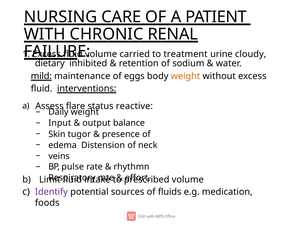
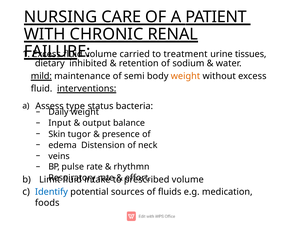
cloudy: cloudy -> tissues (251, 54)
eggs: eggs -> semi (134, 76)
ﬂare: ﬂare -> type (75, 106)
reactive: reactive -> bacteria (134, 106)
Identify colour: purple -> blue (51, 191)
